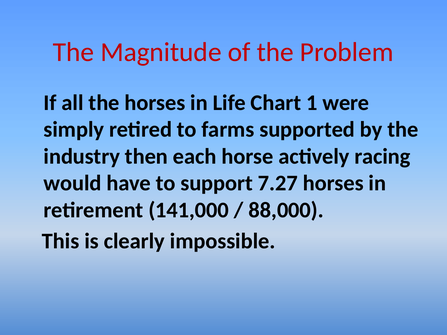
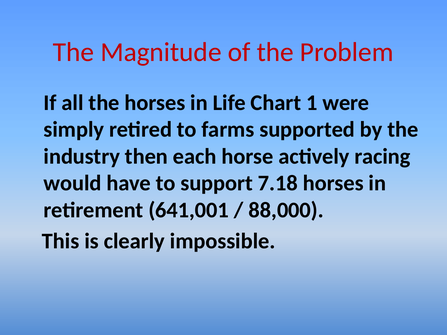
7.27: 7.27 -> 7.18 (278, 183)
141,000: 141,000 -> 641,001 (189, 210)
